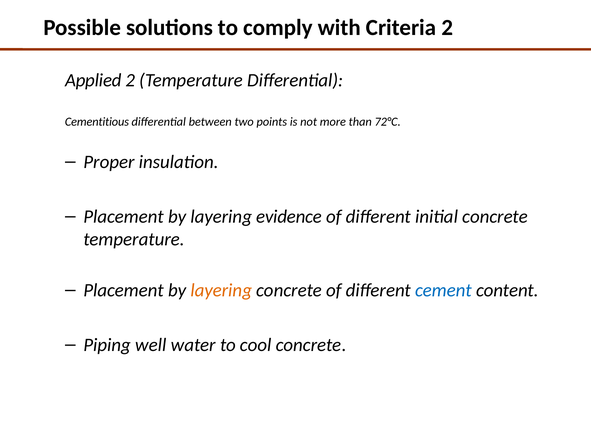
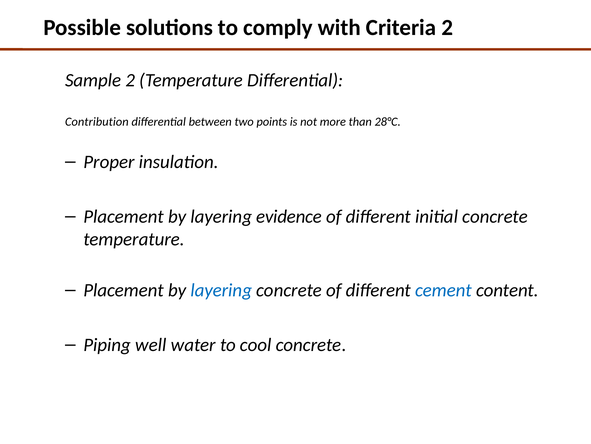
Applied: Applied -> Sample (93, 80)
Cementitious: Cementitious -> Contribution (97, 122)
72°C: 72°C -> 28°C (388, 122)
layering colour: orange -> blue (221, 290)
